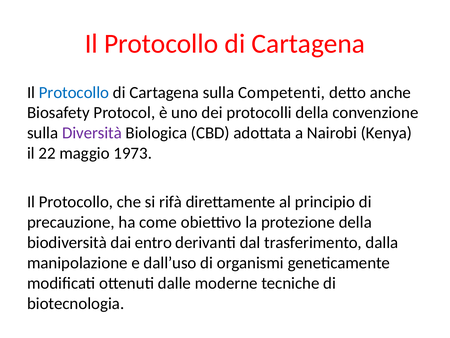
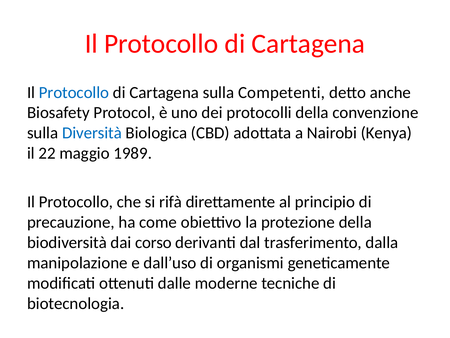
Diversità colour: purple -> blue (92, 133)
1973: 1973 -> 1989 (133, 153)
entro: entro -> corso (153, 242)
